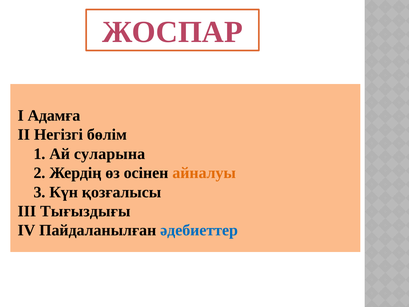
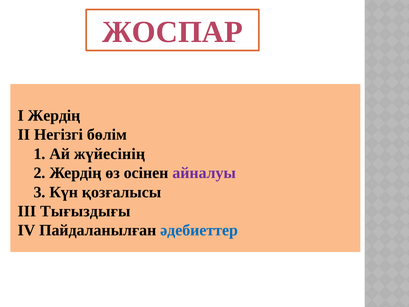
І Адамға: Адамға -> Жердің (54, 116)
суларына: суларына -> жүйесінің (110, 154)
айналуы colour: orange -> purple (204, 173)
